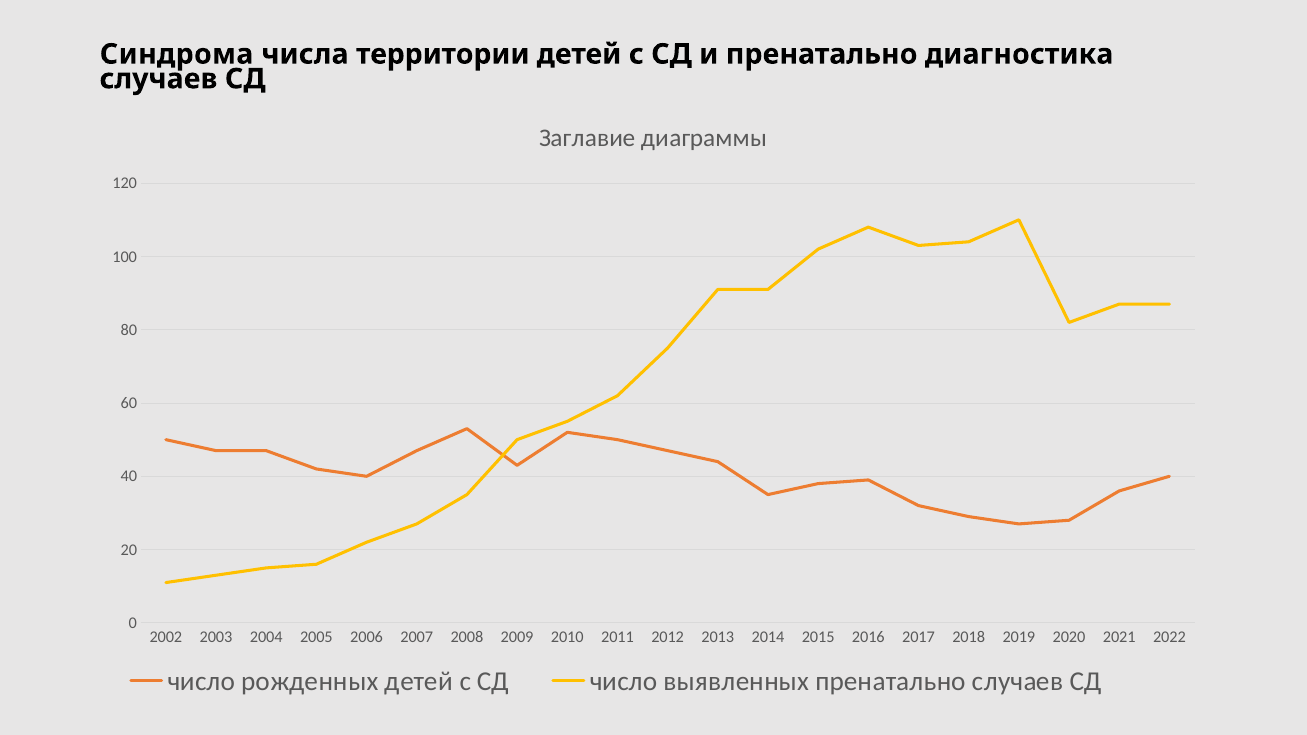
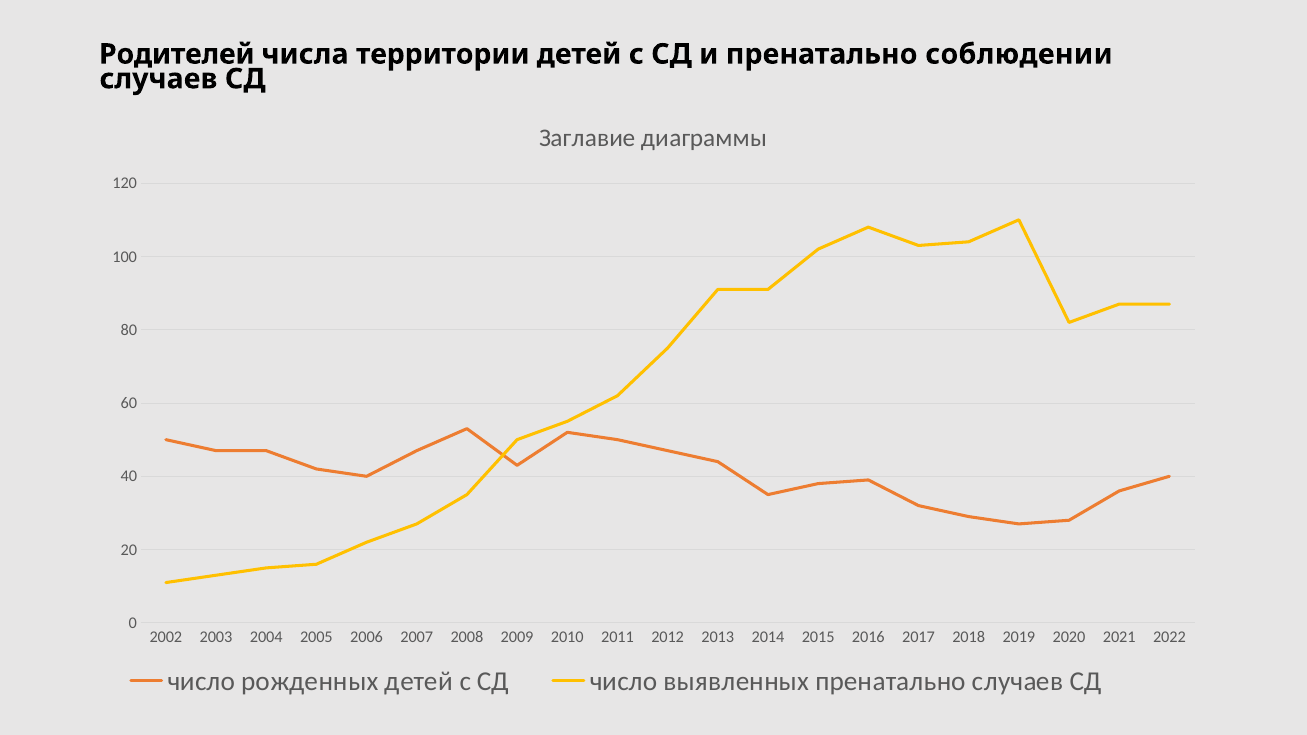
Синдрома: Синдрома -> Родителей (177, 54)
диагностика: диагностика -> соблюдении (1019, 54)
